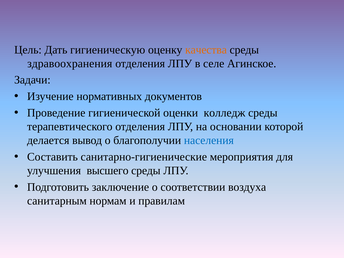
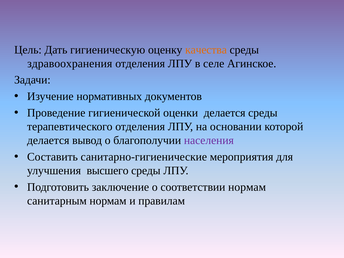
оценки колледж: колледж -> делается (225, 113)
населения colour: blue -> purple (209, 140)
соответствии воздуха: воздуха -> нормам (247, 187)
